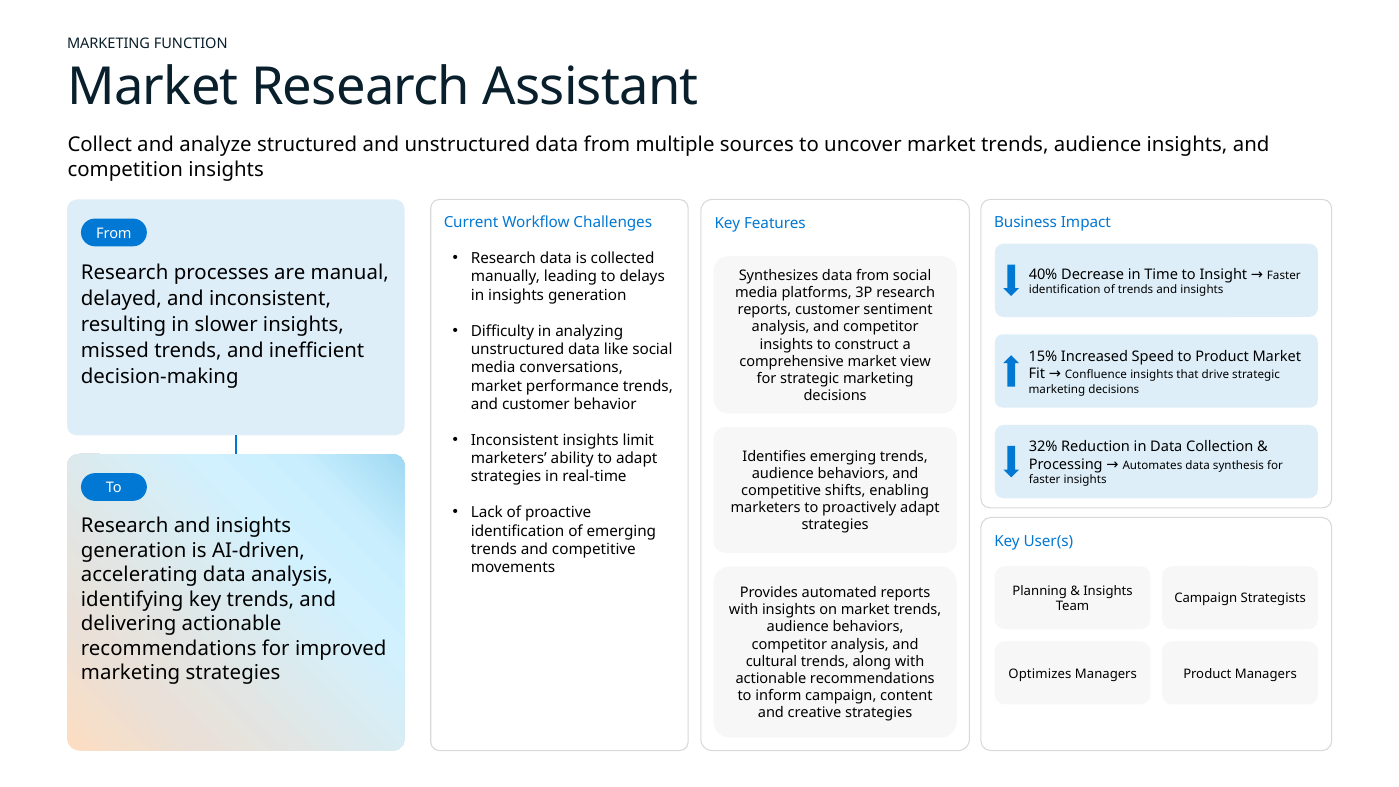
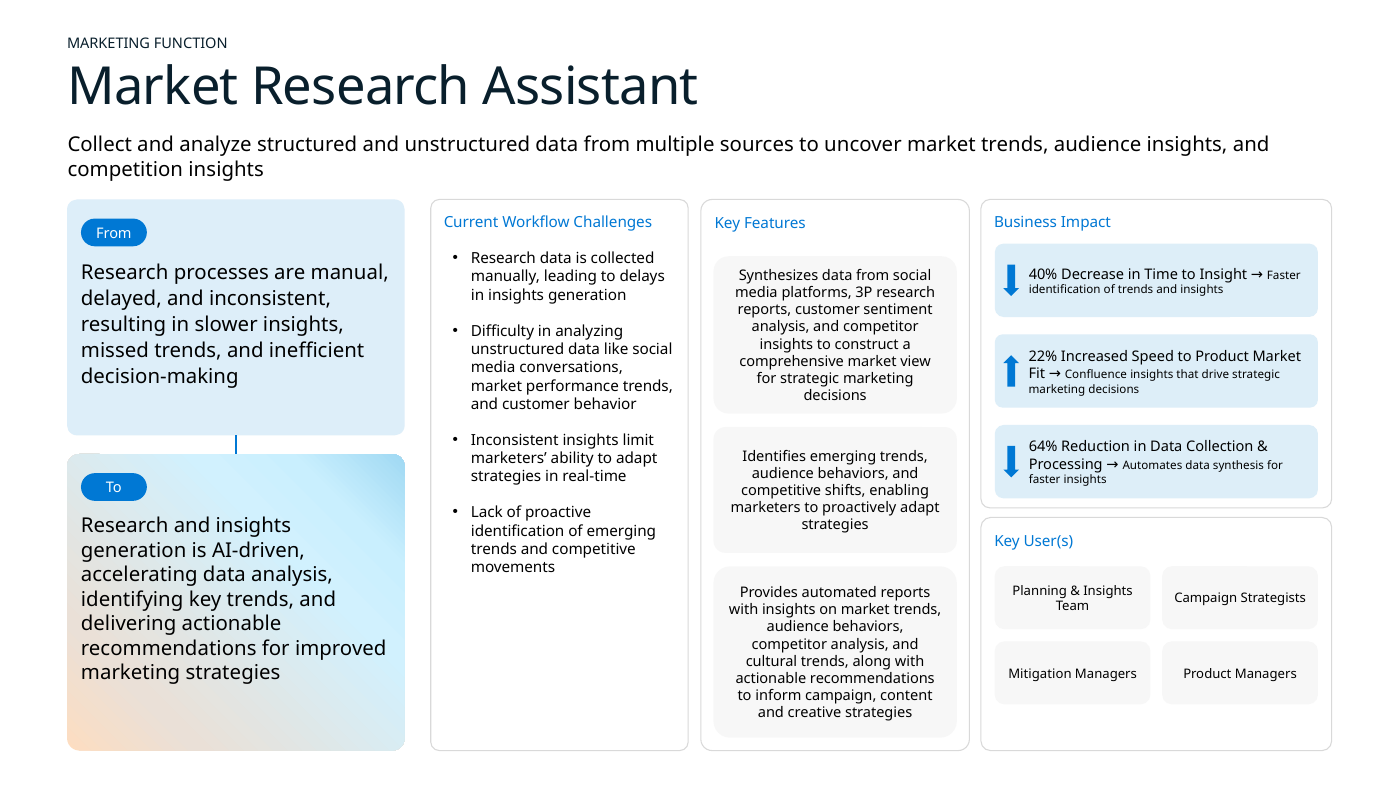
15%: 15% -> 22% (1043, 356)
32%: 32% -> 64% (1043, 447)
Optimizes: Optimizes -> Mitigation (1040, 674)
